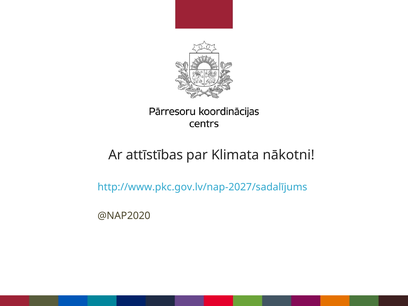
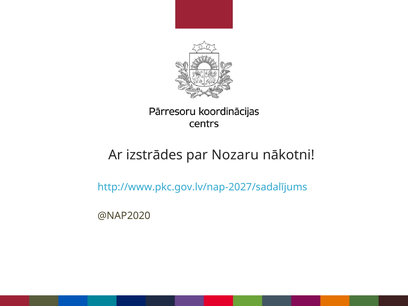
attīstības: attīstības -> izstrādes (154, 155)
Klimata: Klimata -> Nozaru (235, 155)
